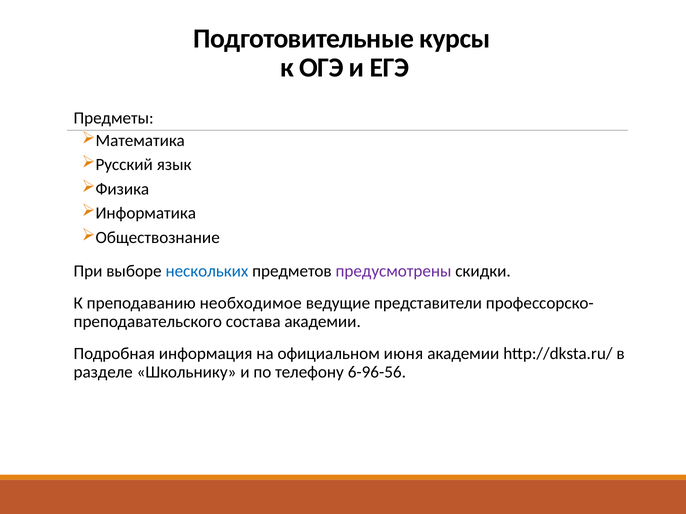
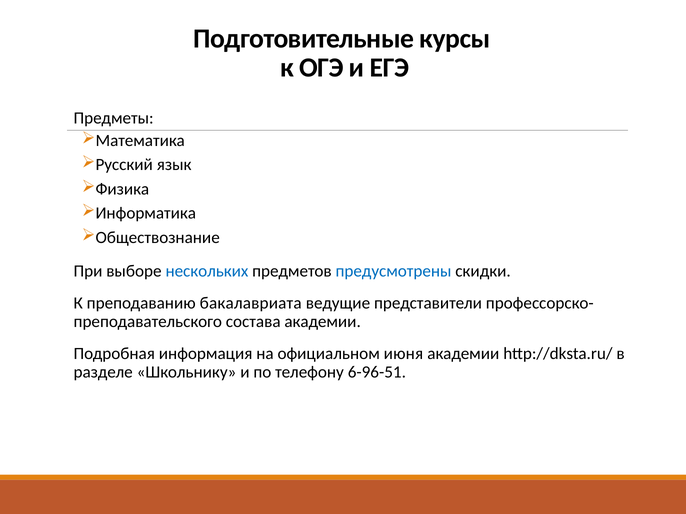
предусмотрены colour: purple -> blue (393, 272)
необходимое: необходимое -> бакалавриата (251, 303)
6-96-56: 6-96-56 -> 6-96-51 (377, 372)
